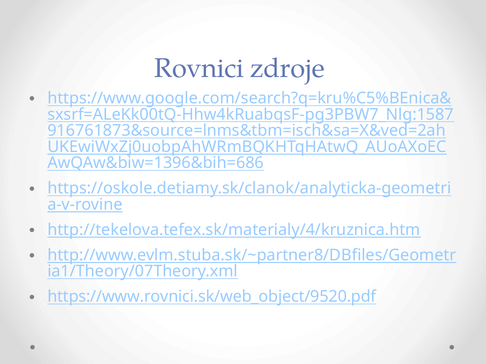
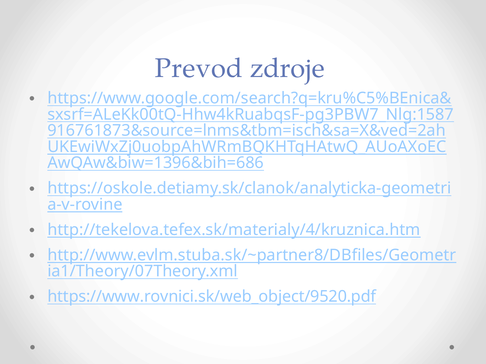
Rovnici: Rovnici -> Prevod (199, 68)
